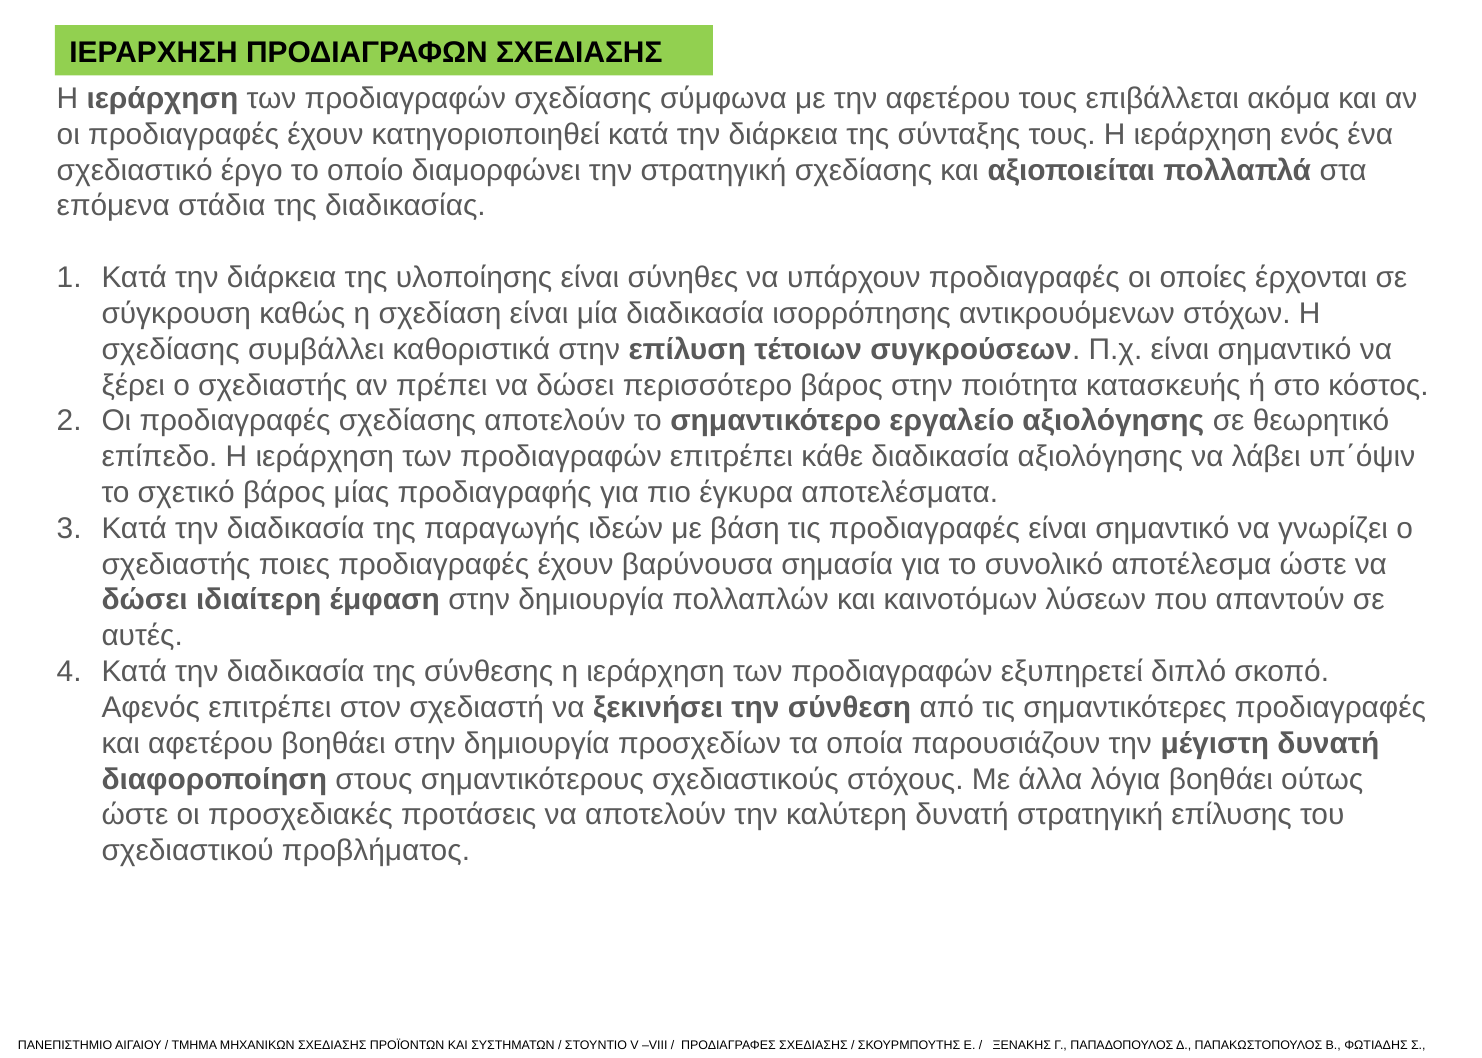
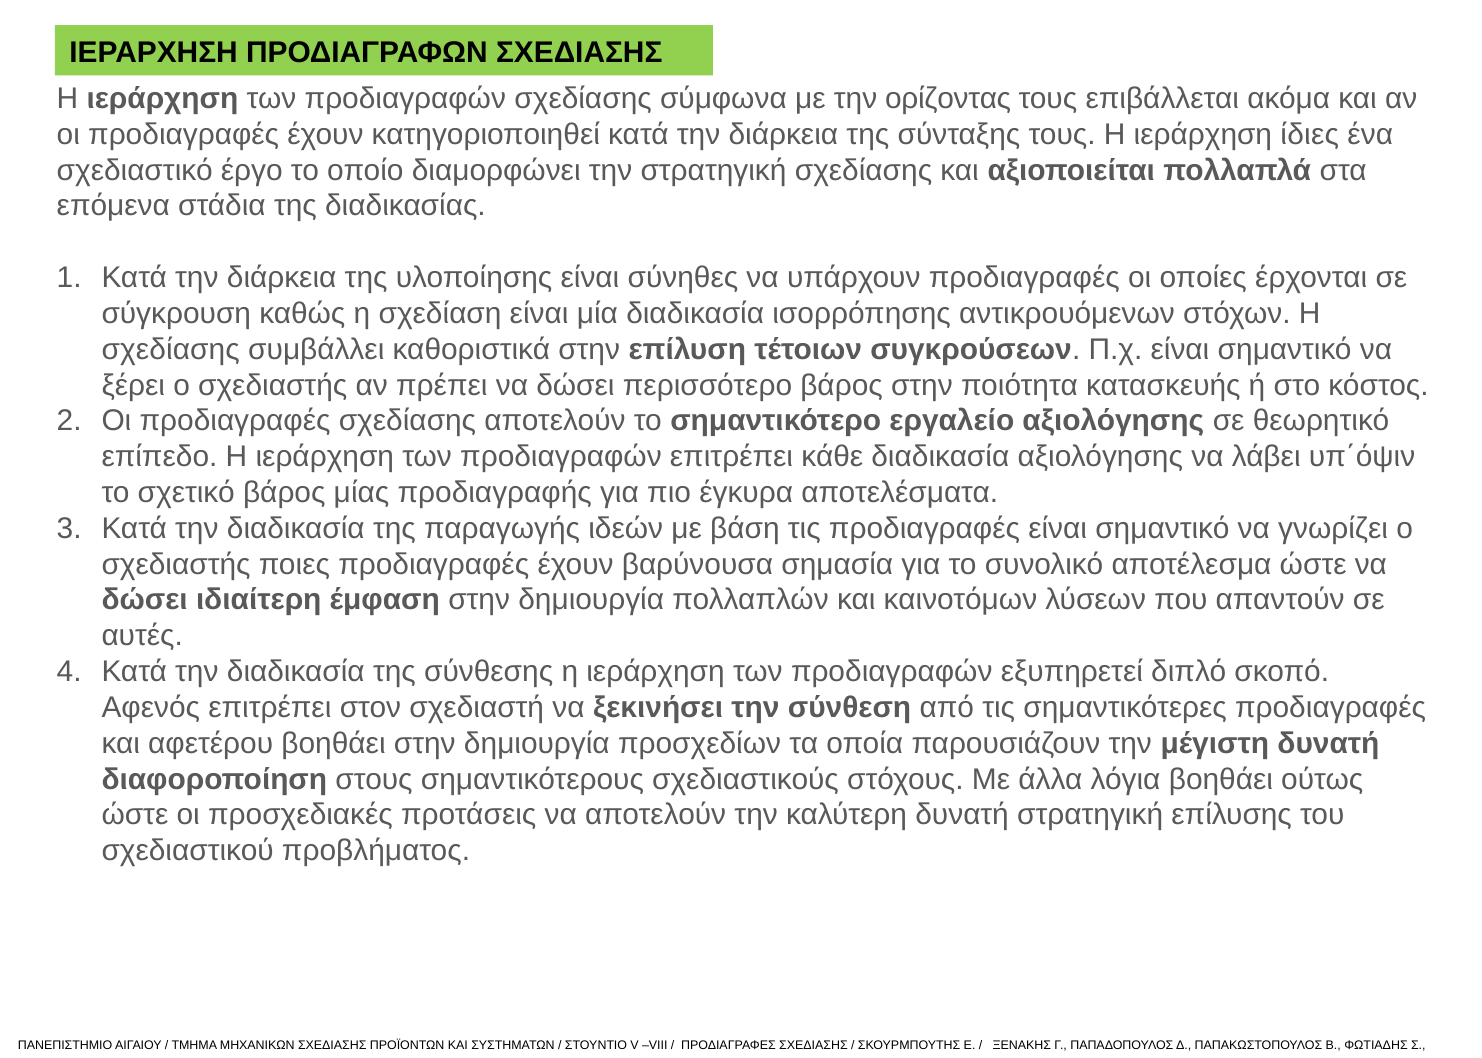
την αφετέρου: αφετέρου -> ορίζοντας (948, 99)
ενός: ενός -> ίδιες (1310, 134)
